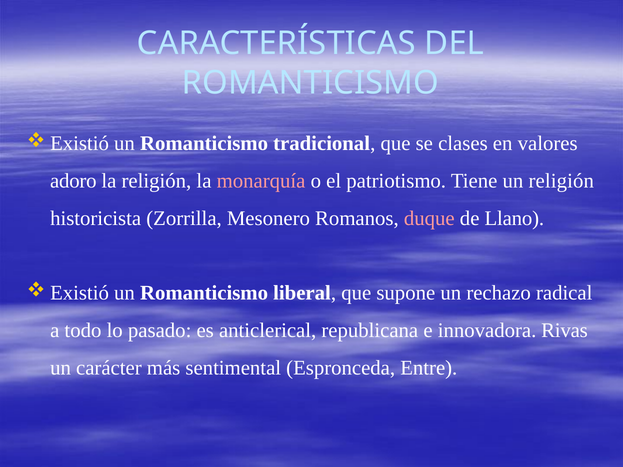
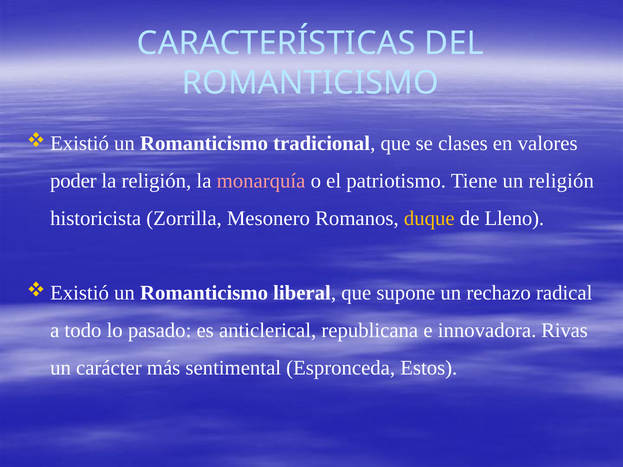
adoro: adoro -> poder (73, 181)
duque colour: pink -> yellow (429, 218)
Llano: Llano -> Lleno (514, 218)
Entre: Entre -> Estos (429, 368)
